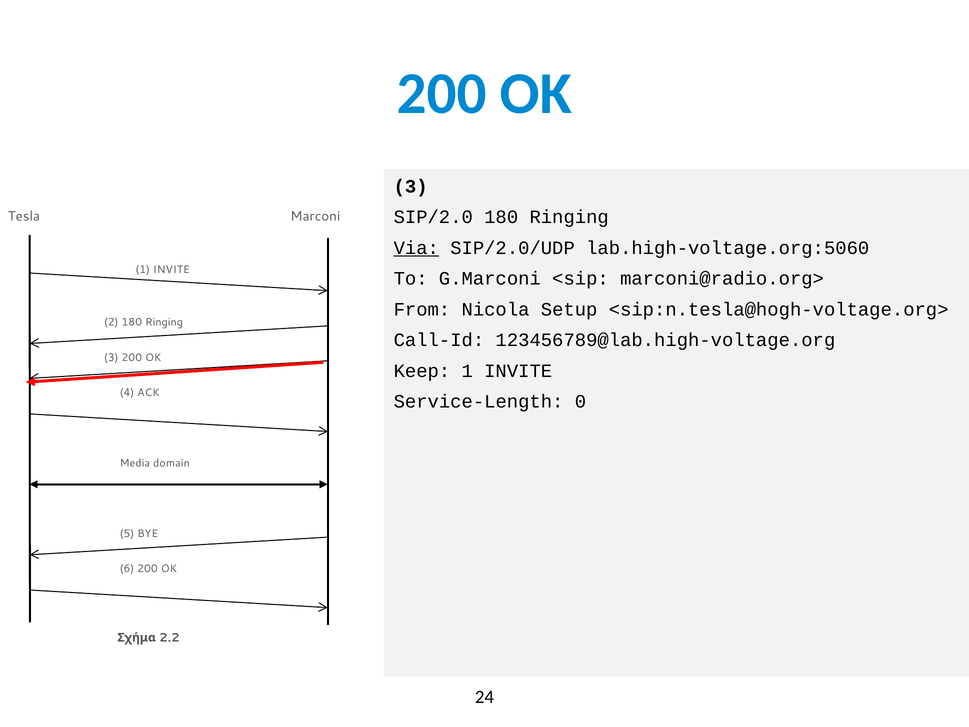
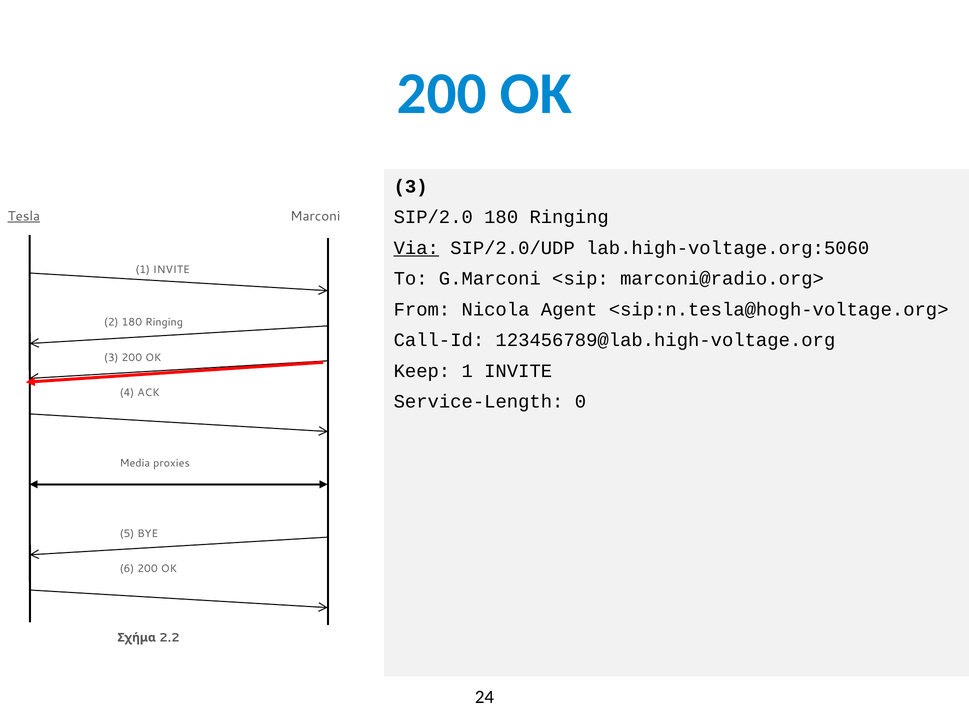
Tesla underline: none -> present (24, 216)
Setup: Setup -> Agent (569, 309)
domain: domain -> proxies (172, 463)
